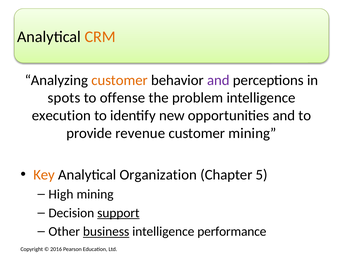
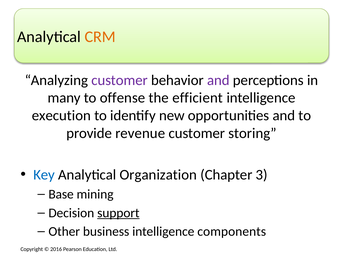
customer colour: orange -> purple (120, 80)
spots: spots -> many (64, 98)
problem: problem -> efficient (198, 98)
customer mining: mining -> storing (252, 133)
Key colour: orange -> blue (44, 175)
5: 5 -> 3 (262, 175)
High: High -> Base (61, 194)
business underline: present -> none (106, 232)
performance: performance -> components (232, 232)
